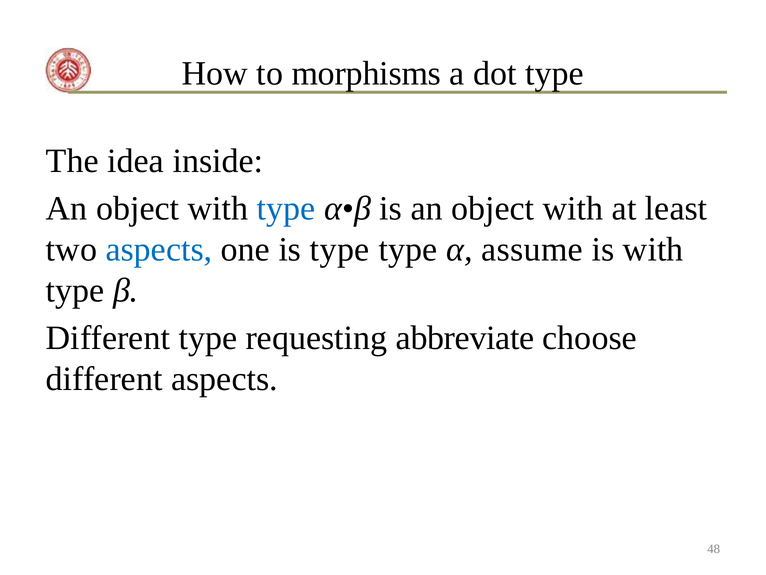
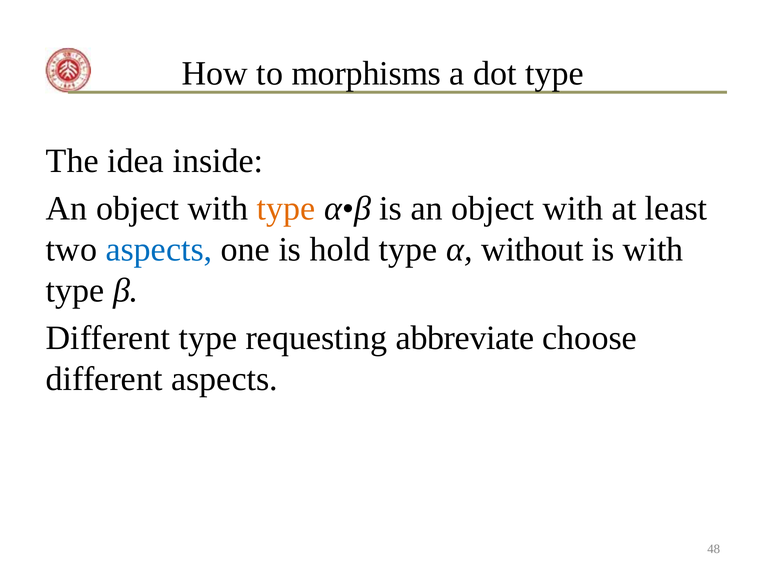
type colour: blue -> orange (286, 208)
is type: type -> hold (340, 249)
assume: assume -> without (532, 249)
